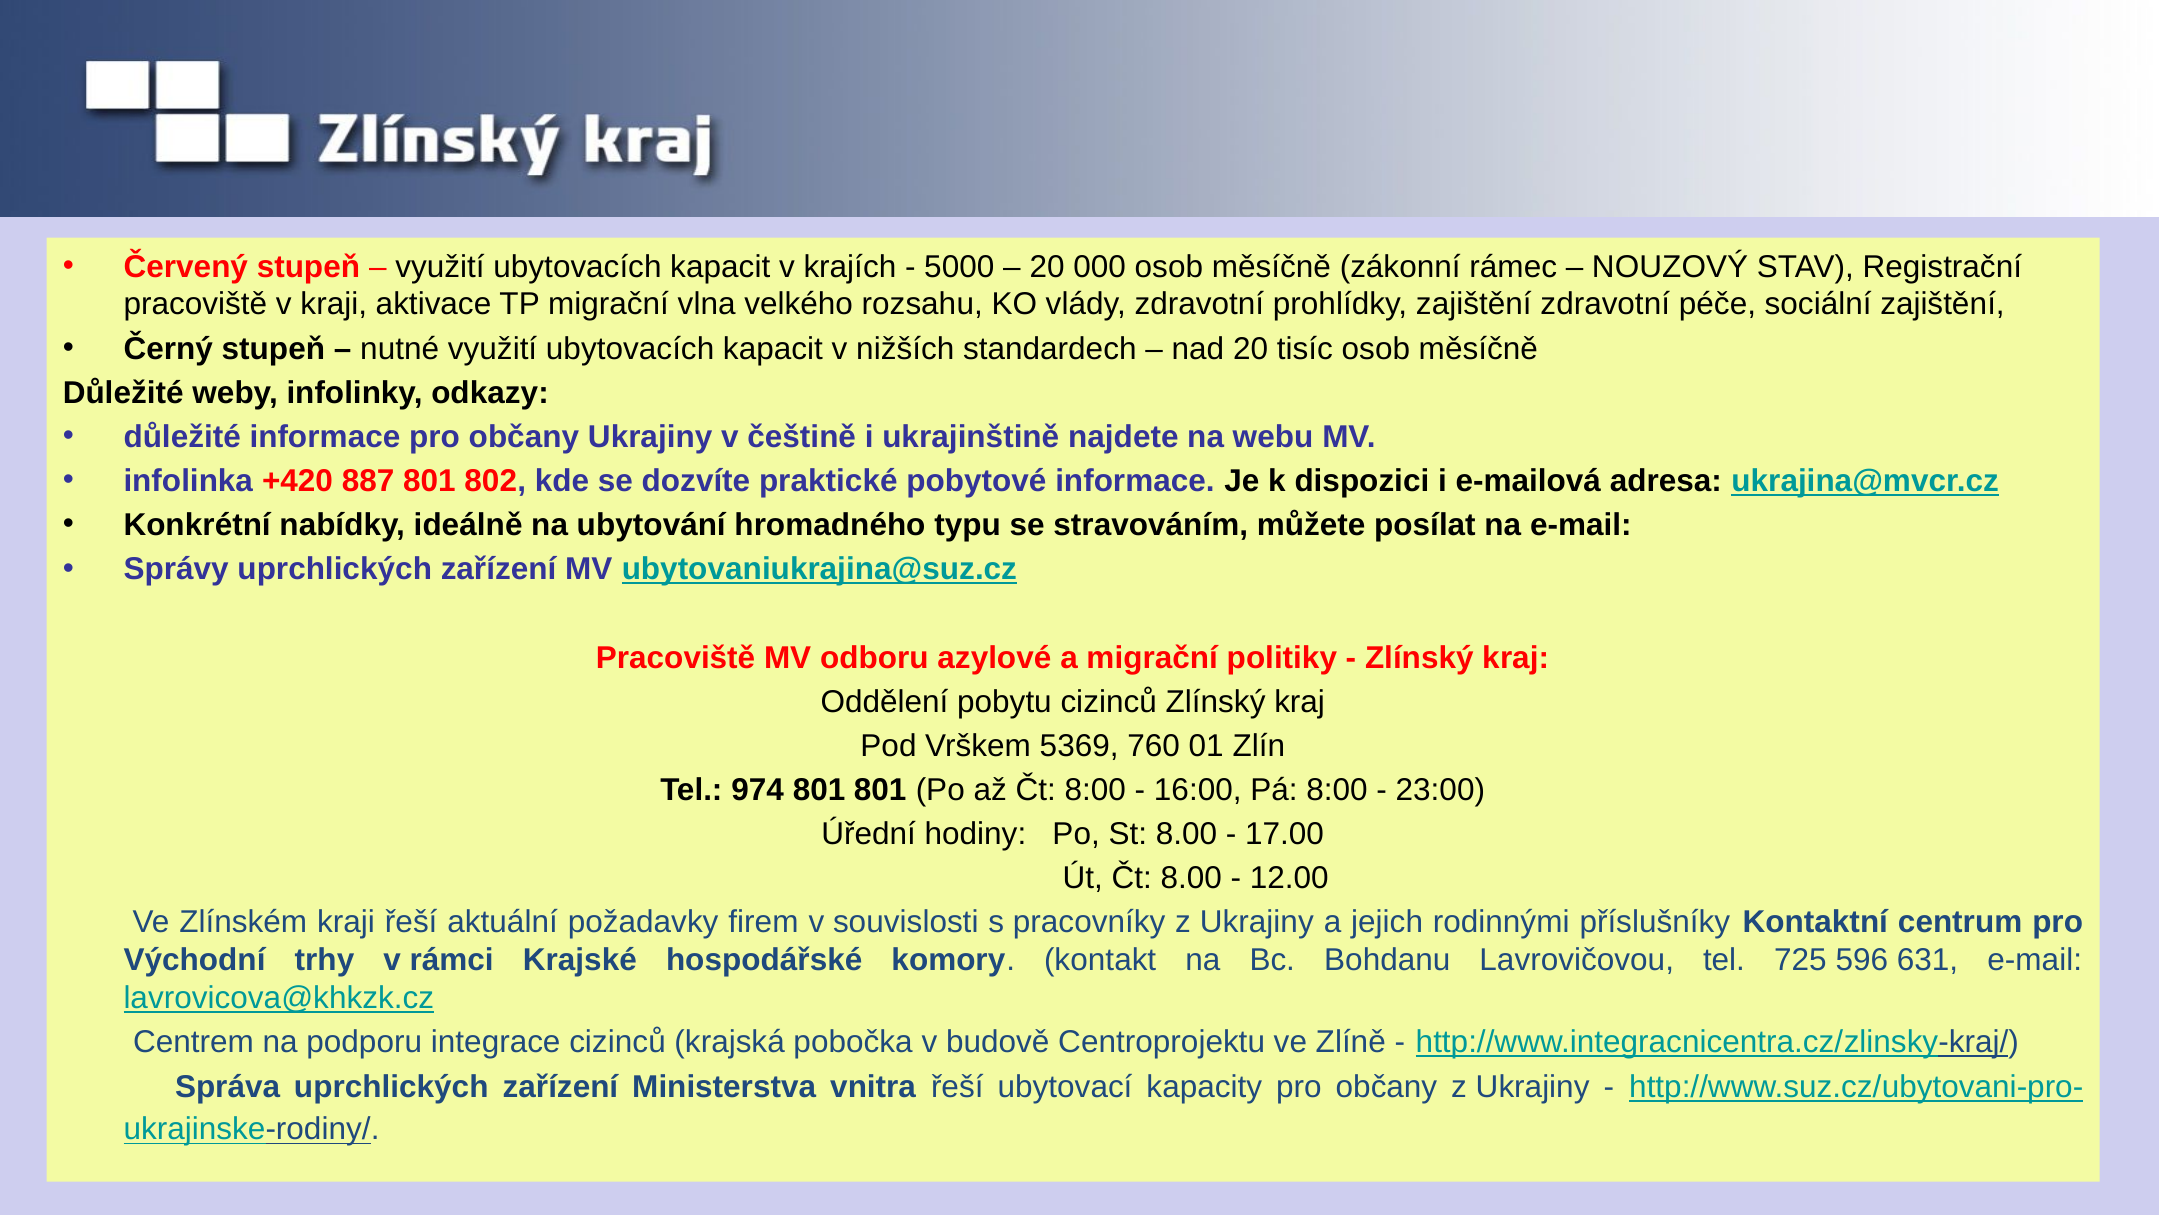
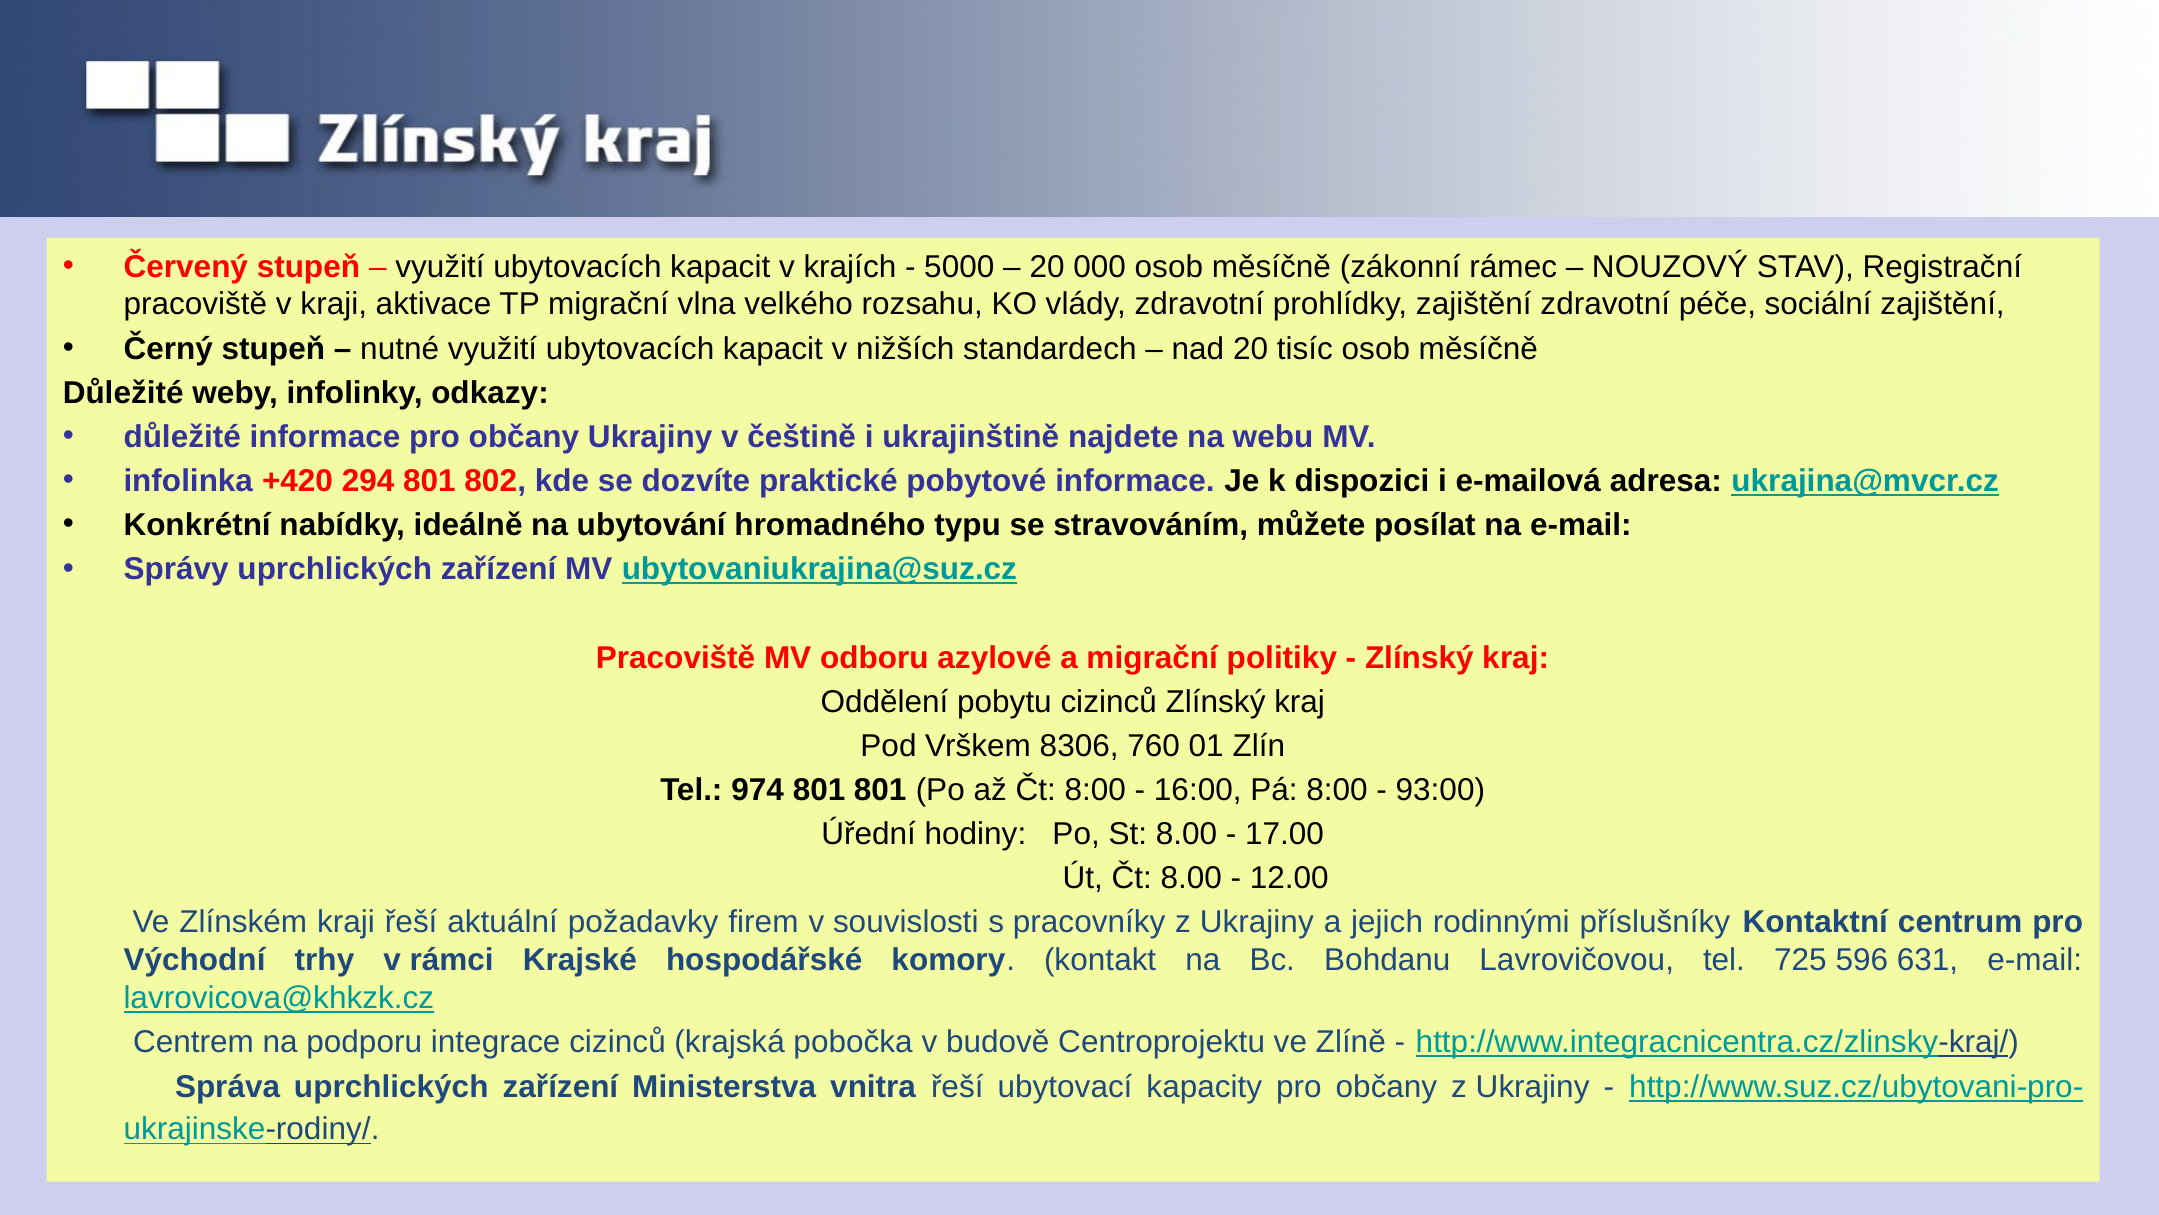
887: 887 -> 294 (368, 481)
5369: 5369 -> 8306 (1079, 746)
23:00: 23:00 -> 93:00 (1440, 790)
